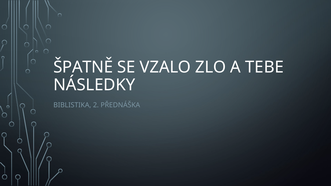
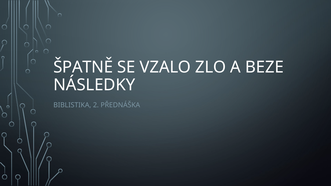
TEBE: TEBE -> BEZE (265, 67)
